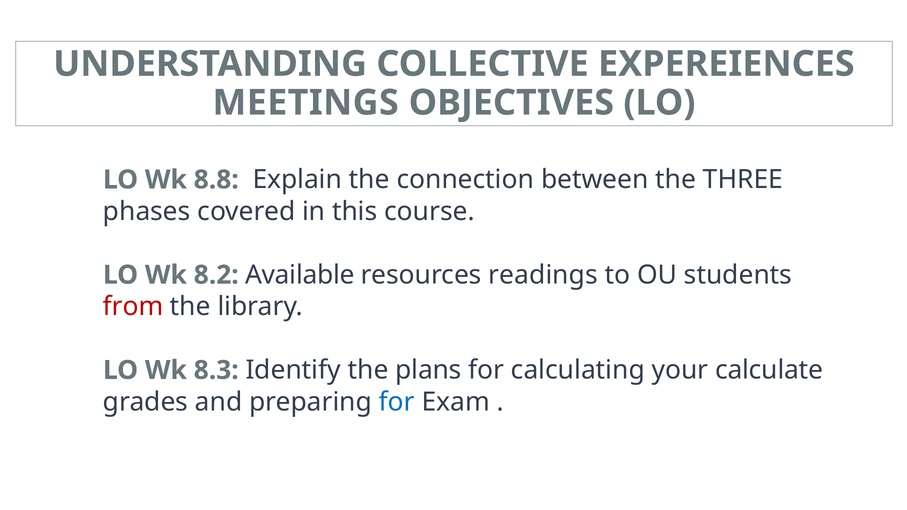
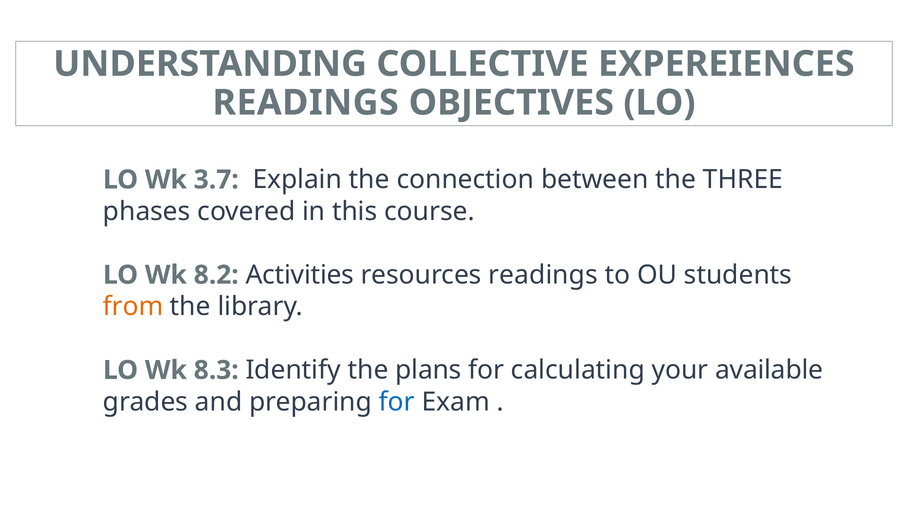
MEETINGS: MEETINGS -> READINGS (306, 103)
8.8: 8.8 -> 3.7 (216, 180)
Available: Available -> Activities (300, 275)
from colour: red -> orange (133, 307)
calculate: calculate -> available (769, 370)
